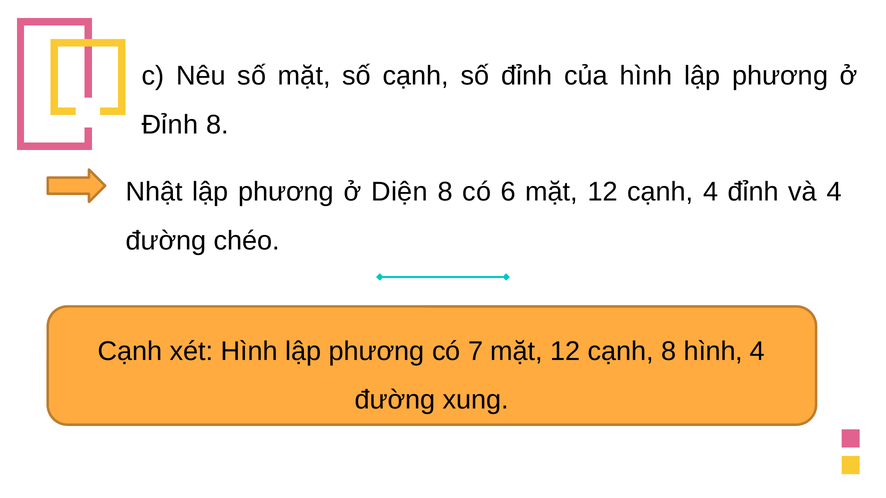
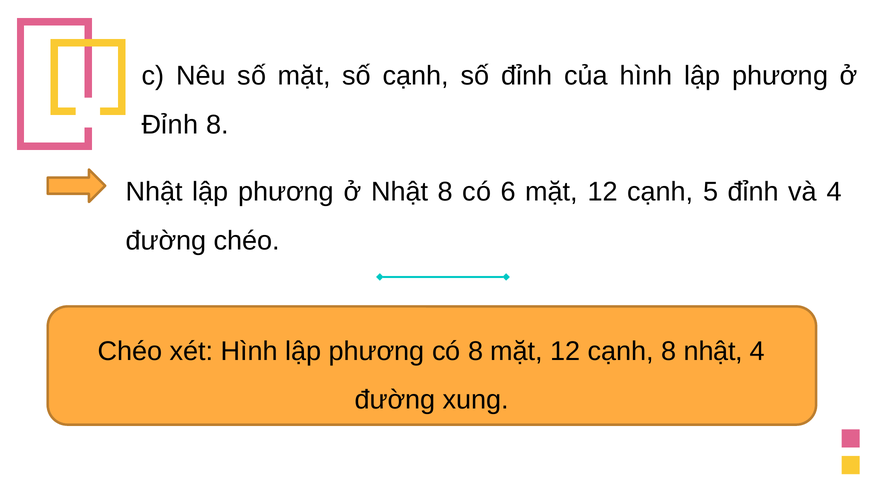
ở Diện: Diện -> Nhật (400, 192)
cạnh 4: 4 -> 5 (711, 192)
Cạnh: Cạnh -> Chéo (130, 351)
có 7: 7 -> 8 (476, 351)
8 hình: hình -> nhật (713, 351)
